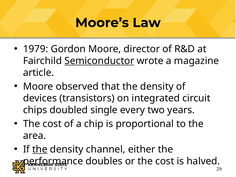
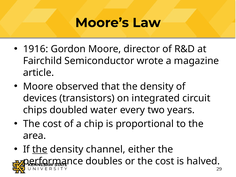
1979: 1979 -> 1916 (36, 49)
Semiconductor underline: present -> none (99, 61)
single: single -> water (104, 110)
